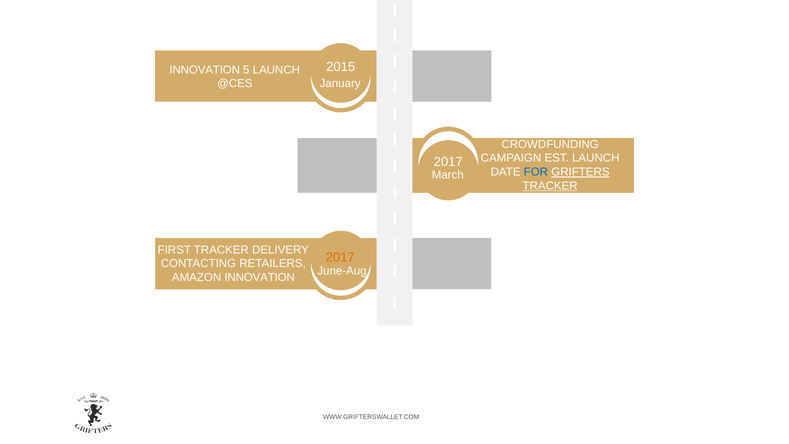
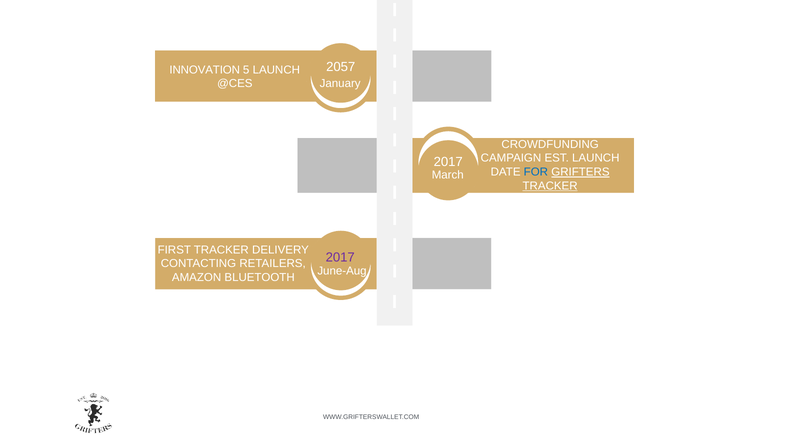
2015: 2015 -> 2057 (341, 67)
2017 colour: orange -> purple (340, 257)
AMAZON INNOVATION: INNOVATION -> BLUETOOTH (260, 277)
